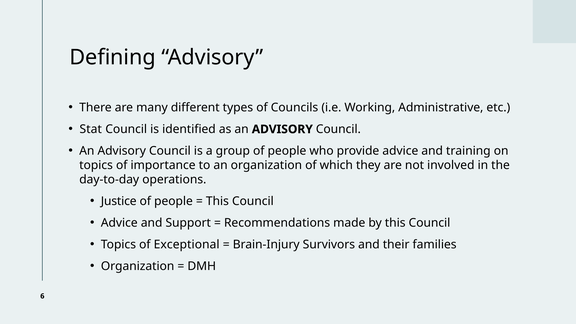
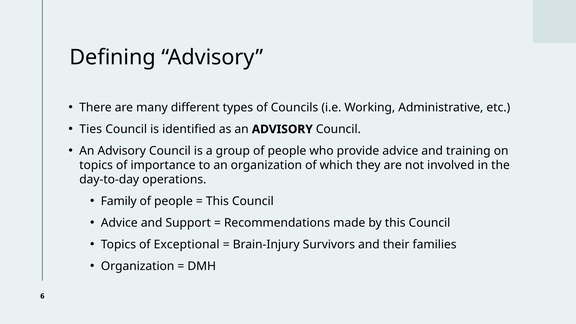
Stat: Stat -> Ties (91, 129)
Justice: Justice -> Family (119, 201)
